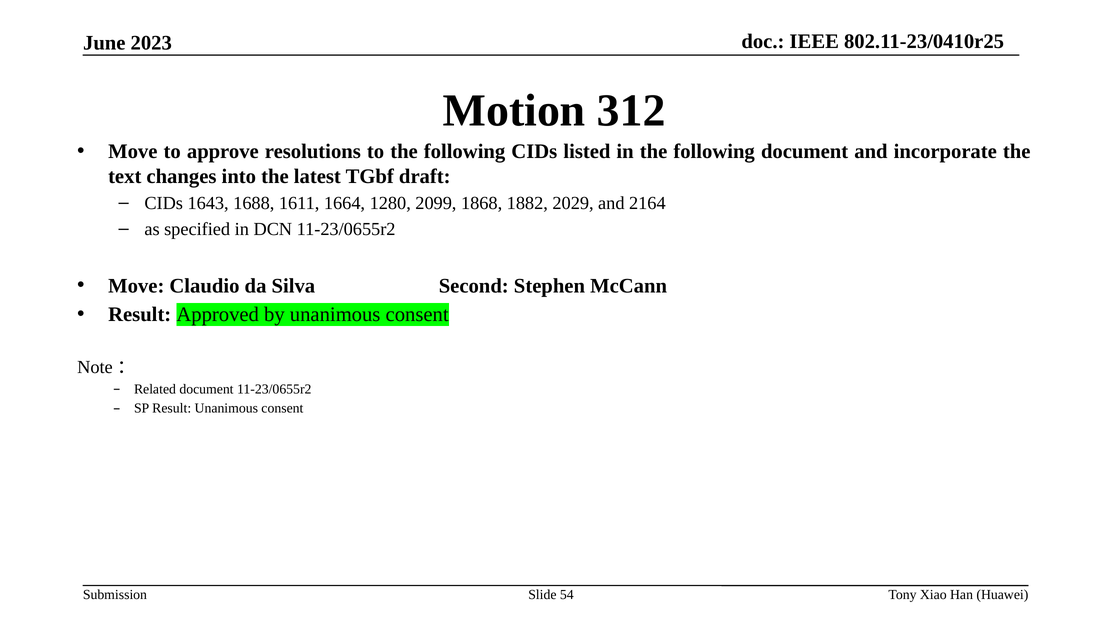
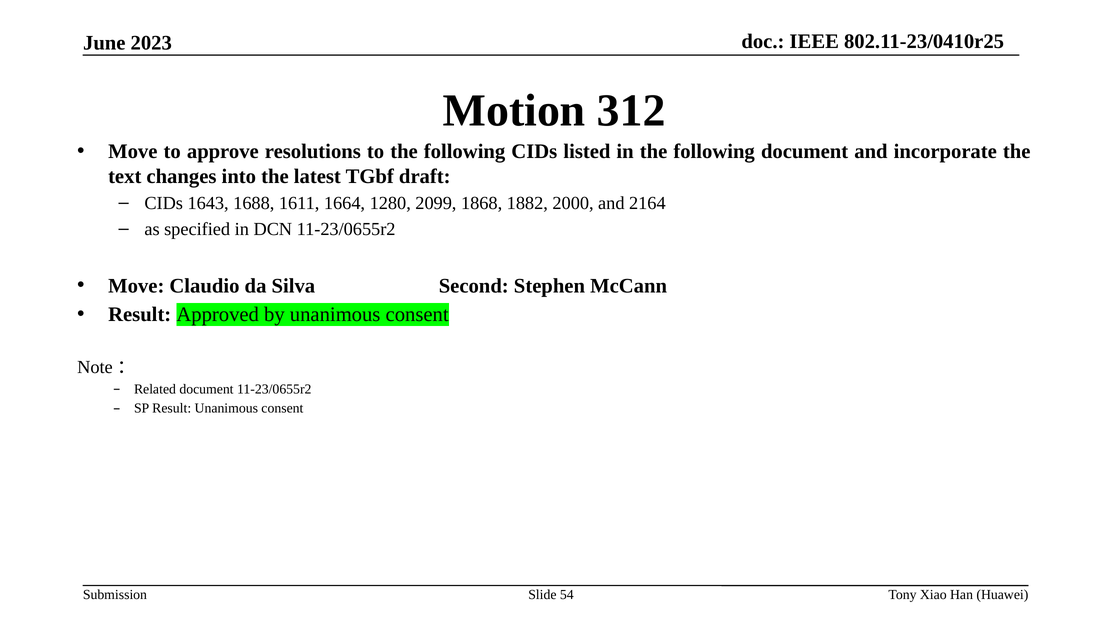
2029: 2029 -> 2000 (573, 203)
